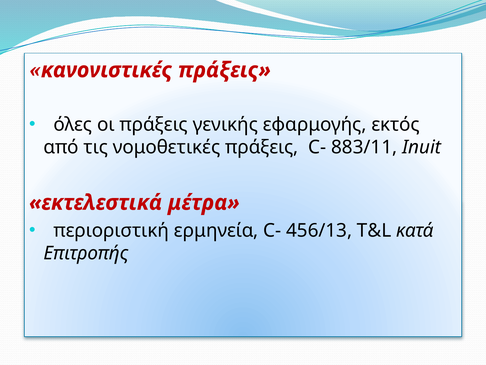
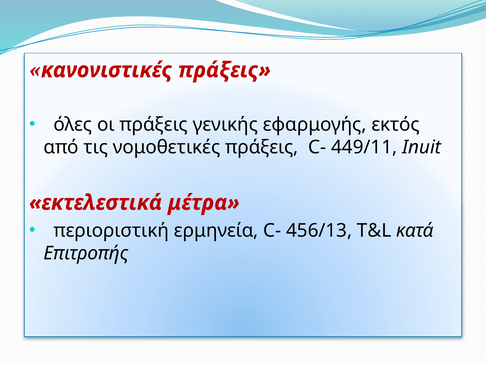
883/11: 883/11 -> 449/11 (364, 147)
